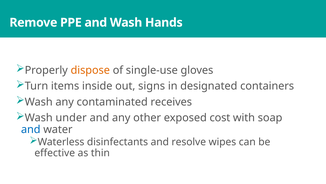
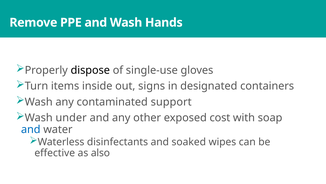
dispose colour: orange -> black (90, 70)
receives: receives -> support (171, 102)
resolve: resolve -> soaked (189, 141)
thin: thin -> also (100, 152)
